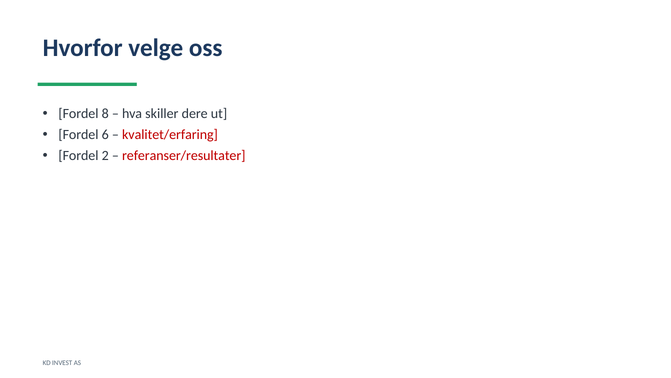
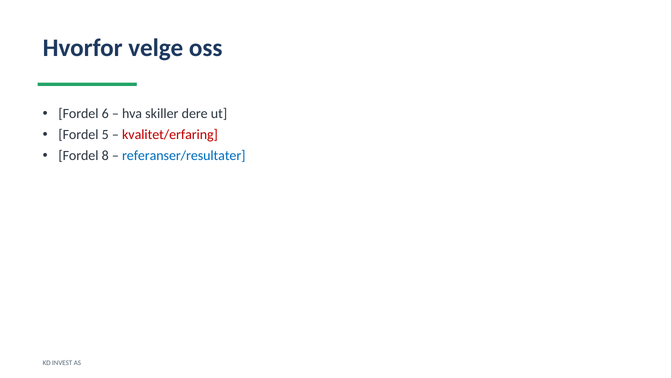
8: 8 -> 6 (105, 114)
6: 6 -> 5 (105, 135)
2: 2 -> 8 (105, 156)
referanser/resultater colour: red -> blue (184, 156)
